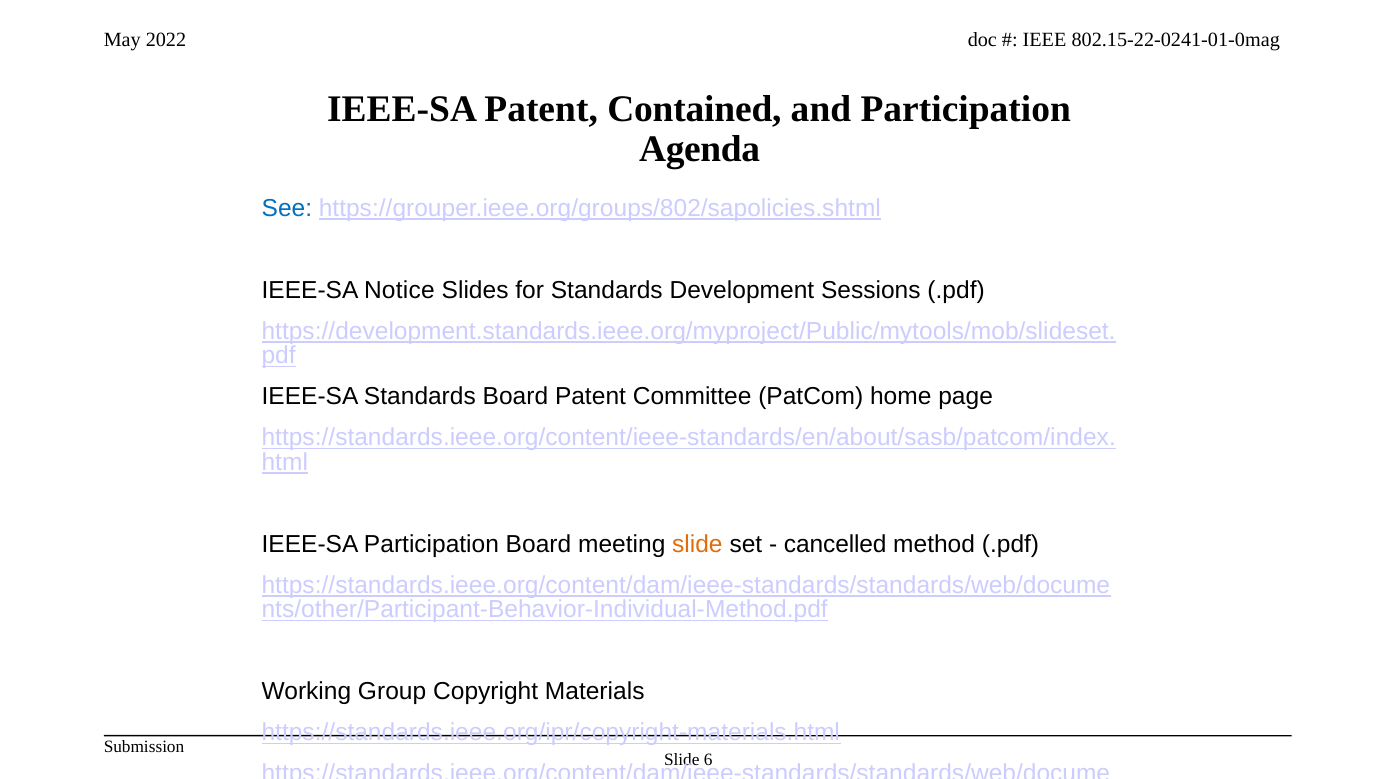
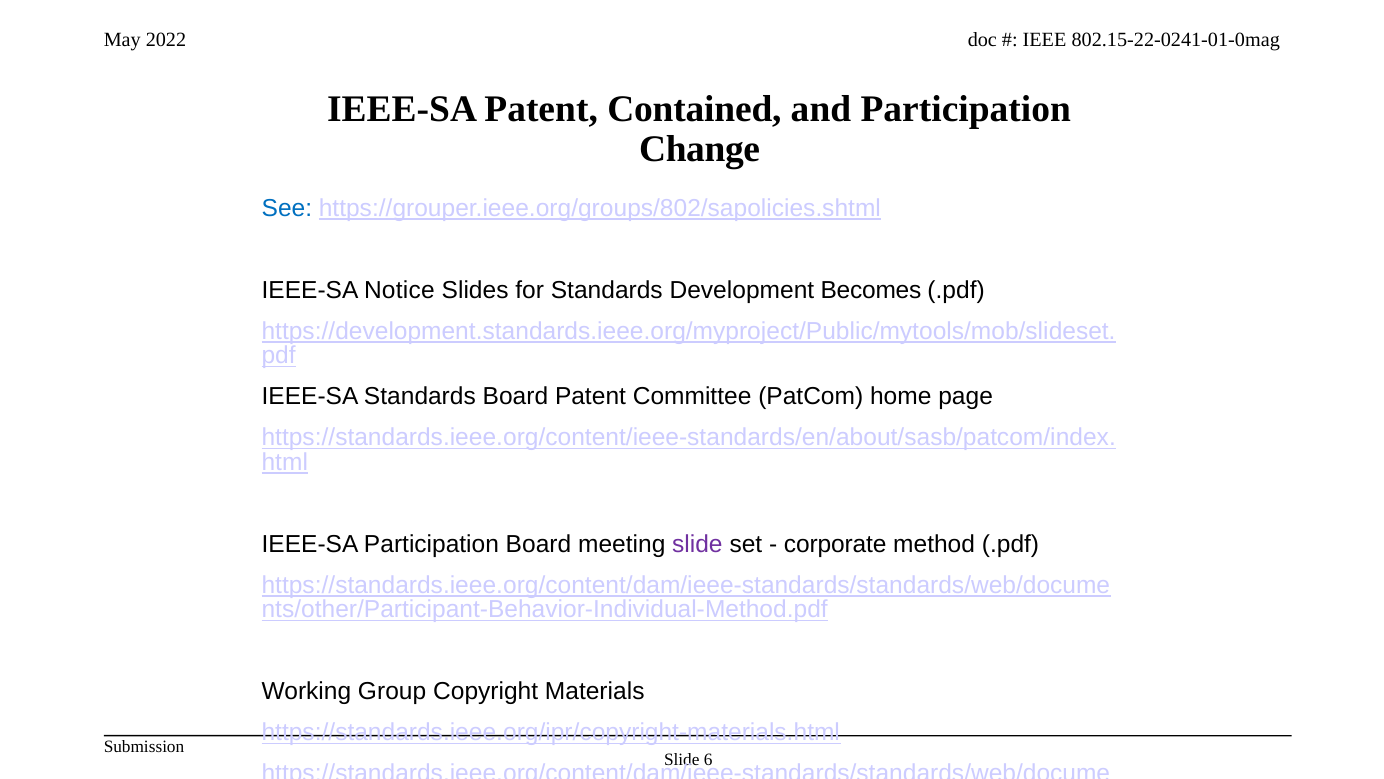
Agenda: Agenda -> Change (700, 149)
Sessions: Sessions -> Becomes (871, 290)
slide colour: orange -> purple (697, 544)
cancelled: cancelled -> corporate (835, 544)
